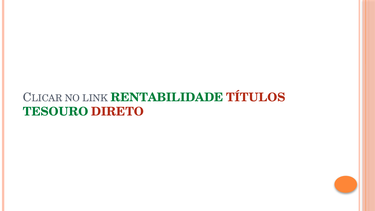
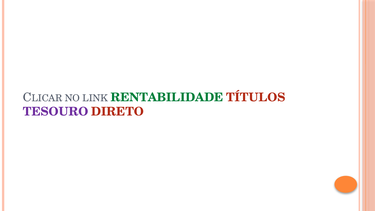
TESOURO colour: green -> purple (56, 112)
